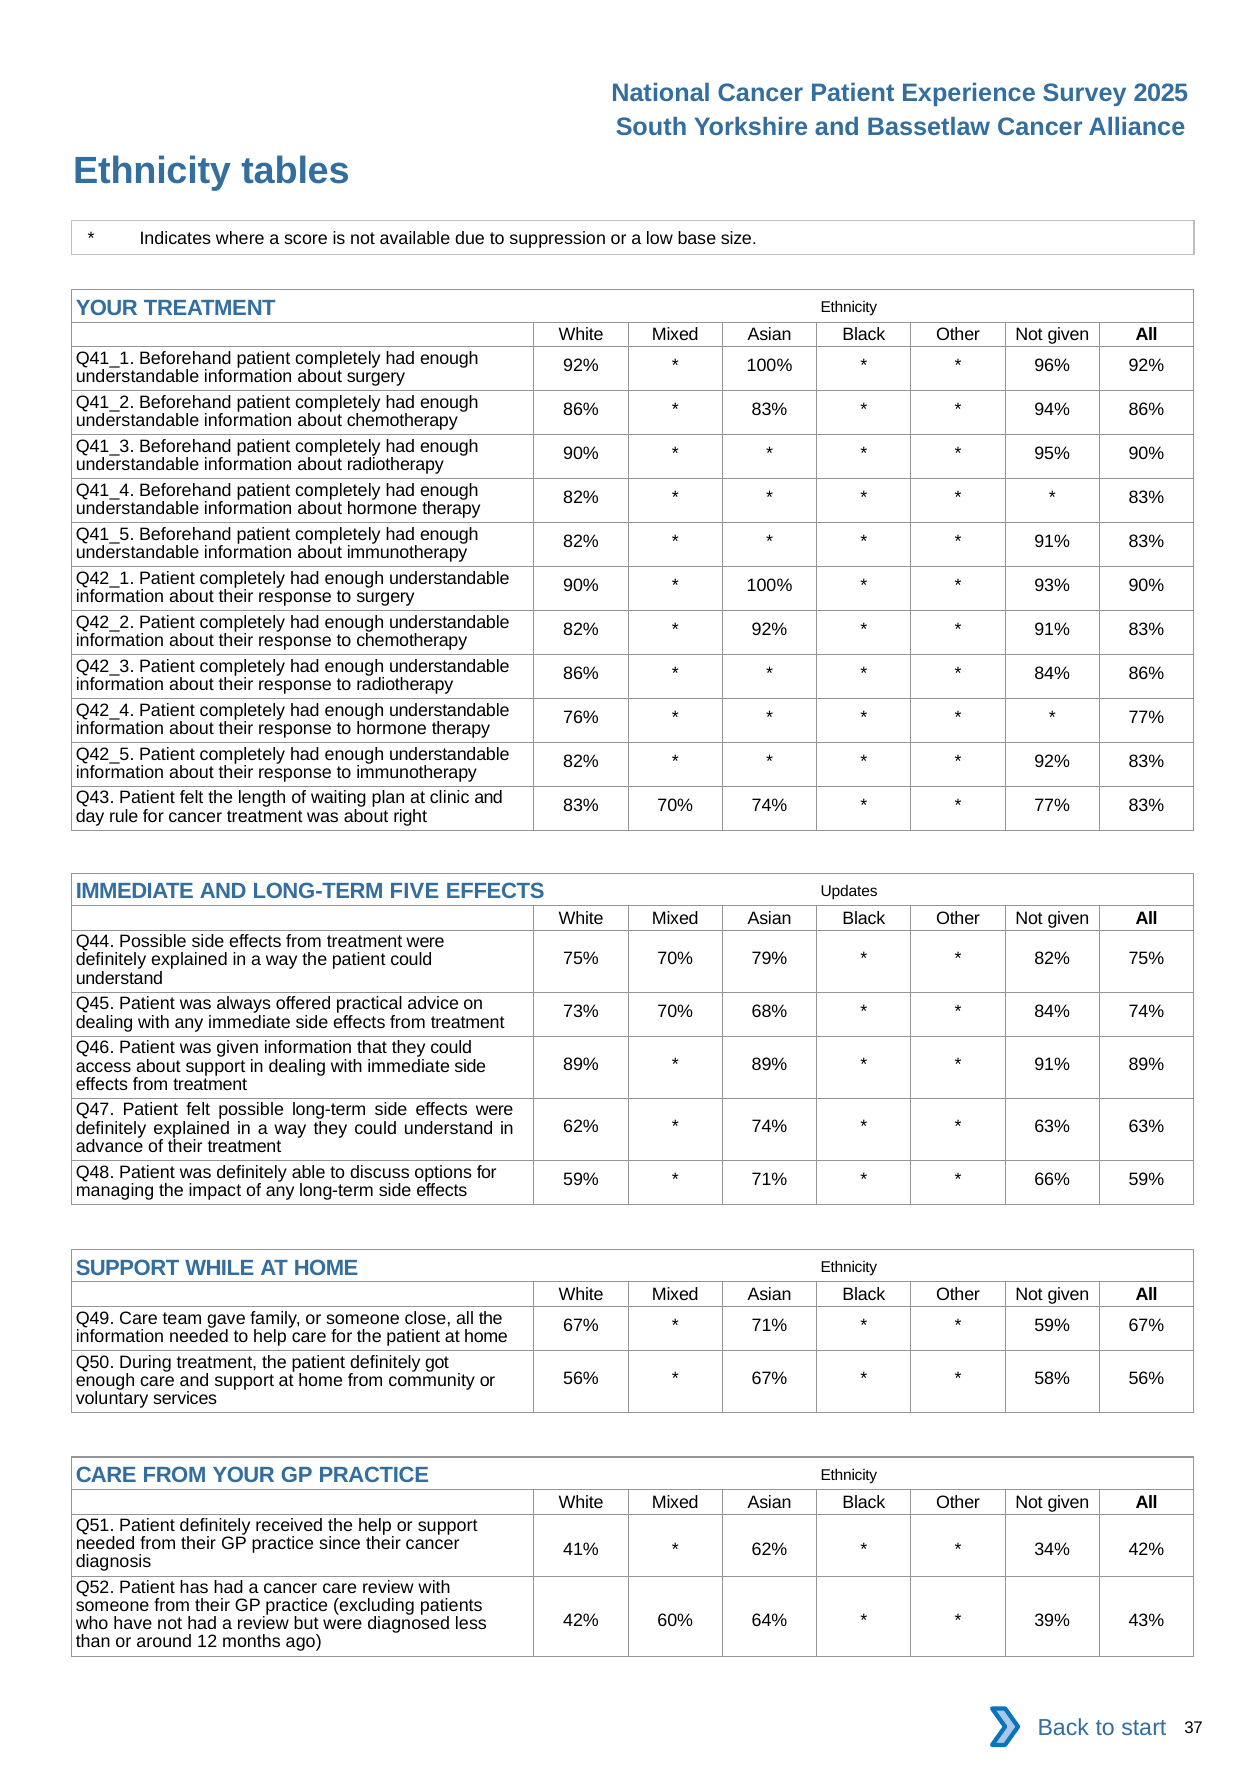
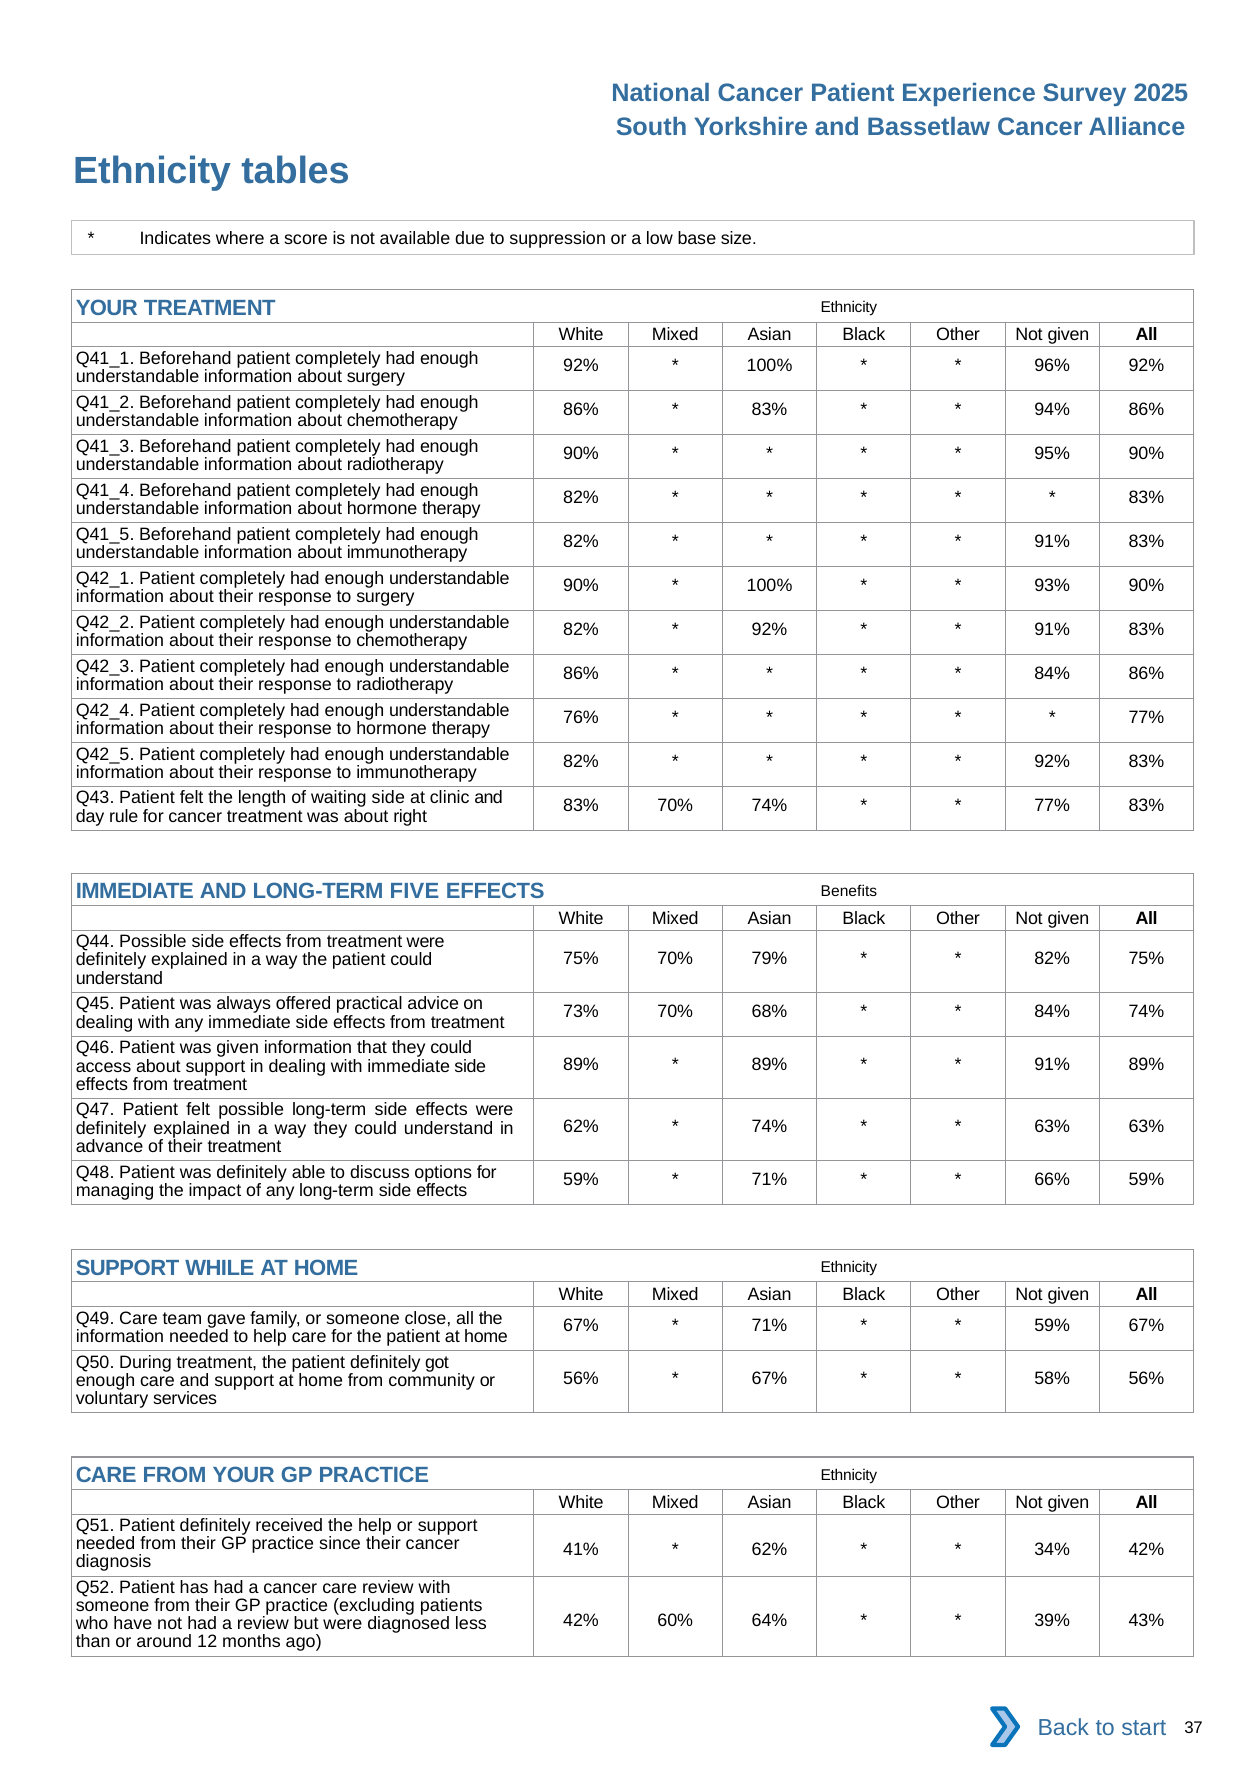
waiting plan: plan -> side (388, 798)
Updates: Updates -> Benefits (849, 891)
